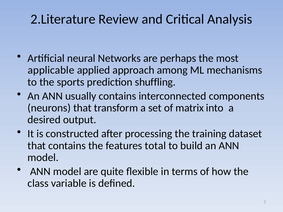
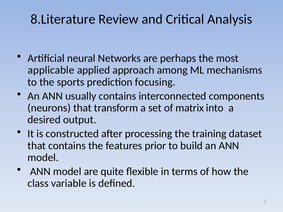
2.Literature: 2.Literature -> 8.Literature (63, 19)
shuffling: shuffling -> focusing (155, 82)
total: total -> prior (155, 146)
